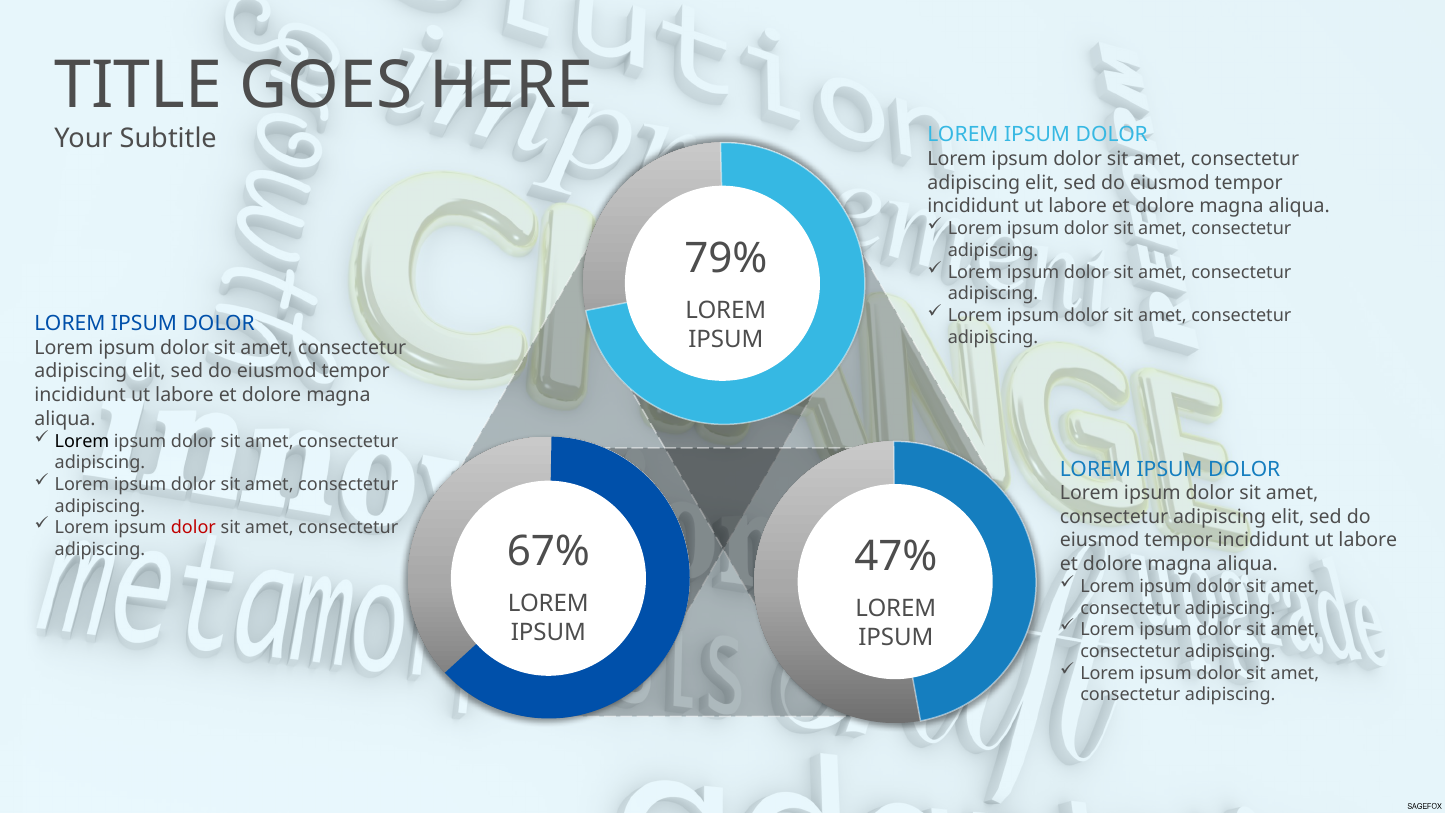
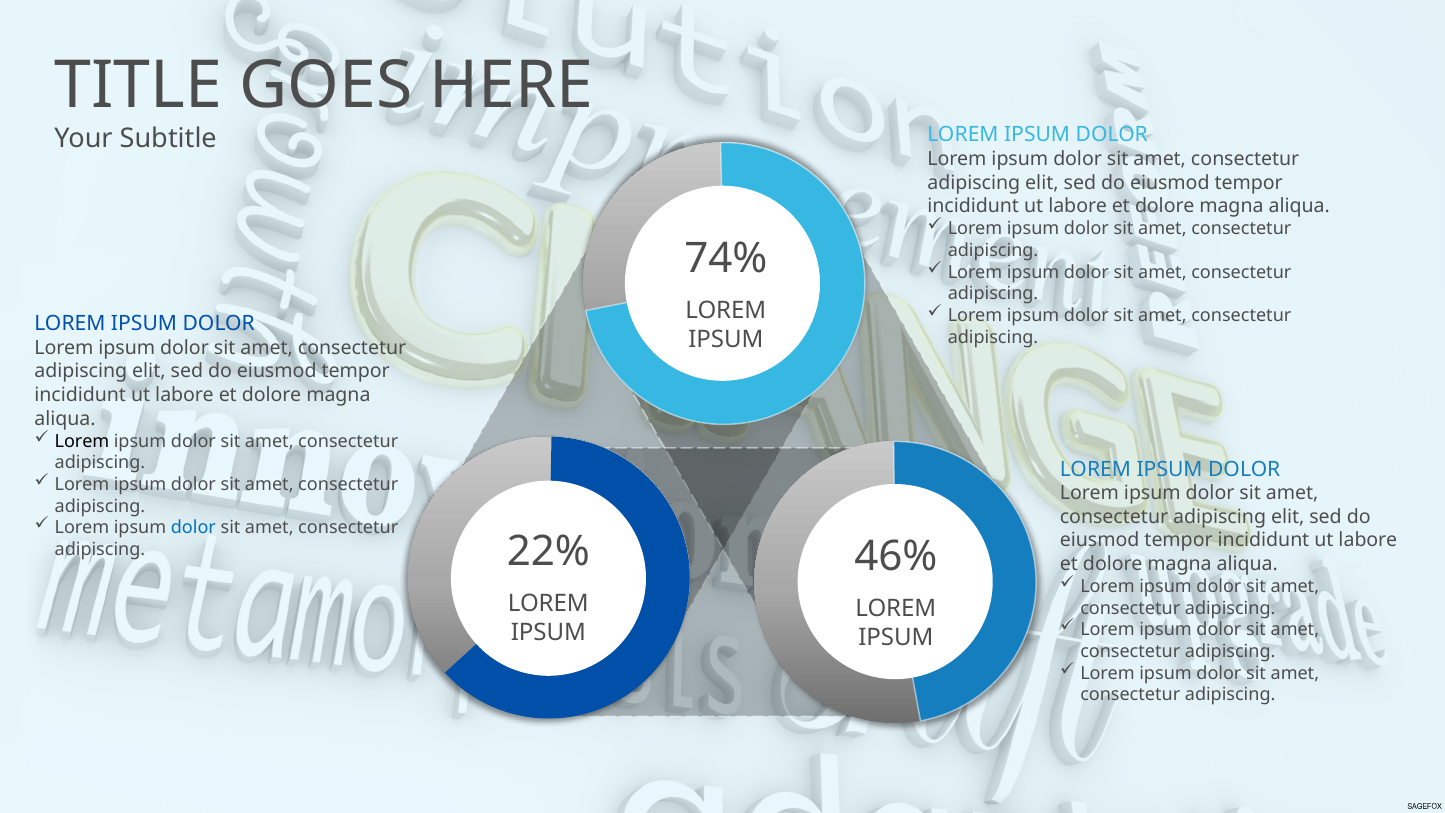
79%: 79% -> 74% (726, 259)
dolor colour: red -> blue (193, 528)
67%: 67% -> 22% (548, 552)
47%: 47% -> 46% (896, 557)
